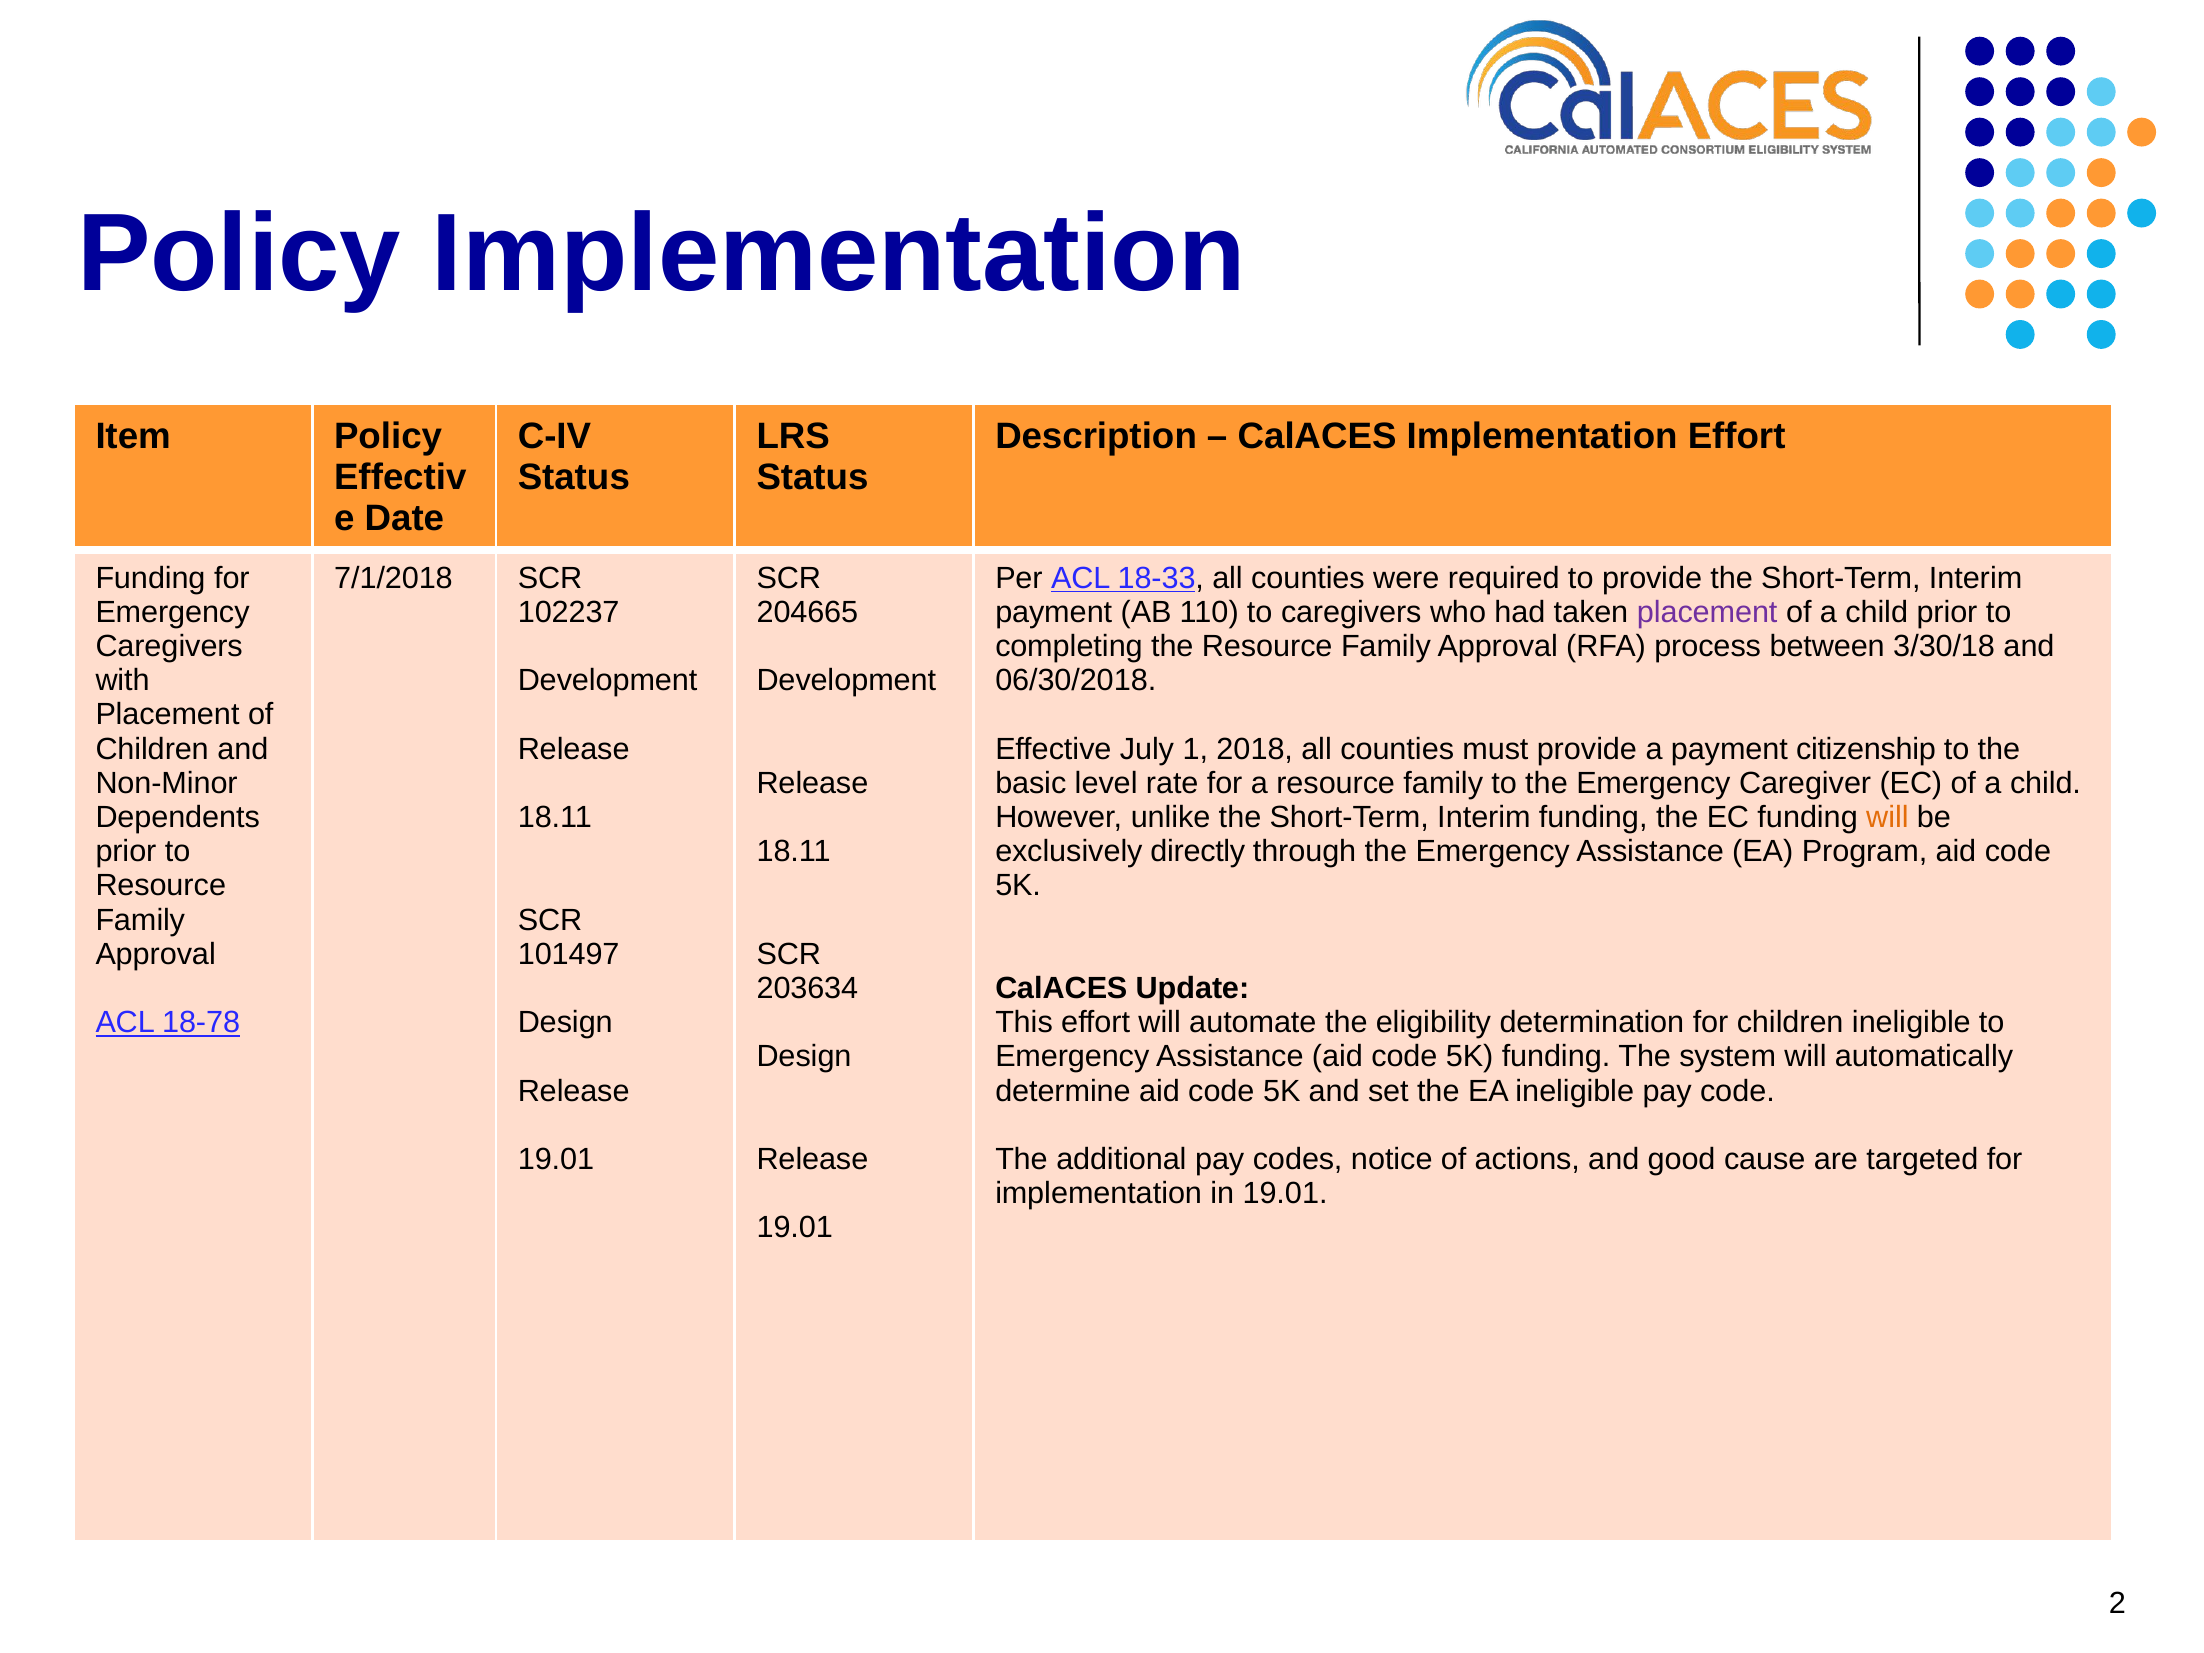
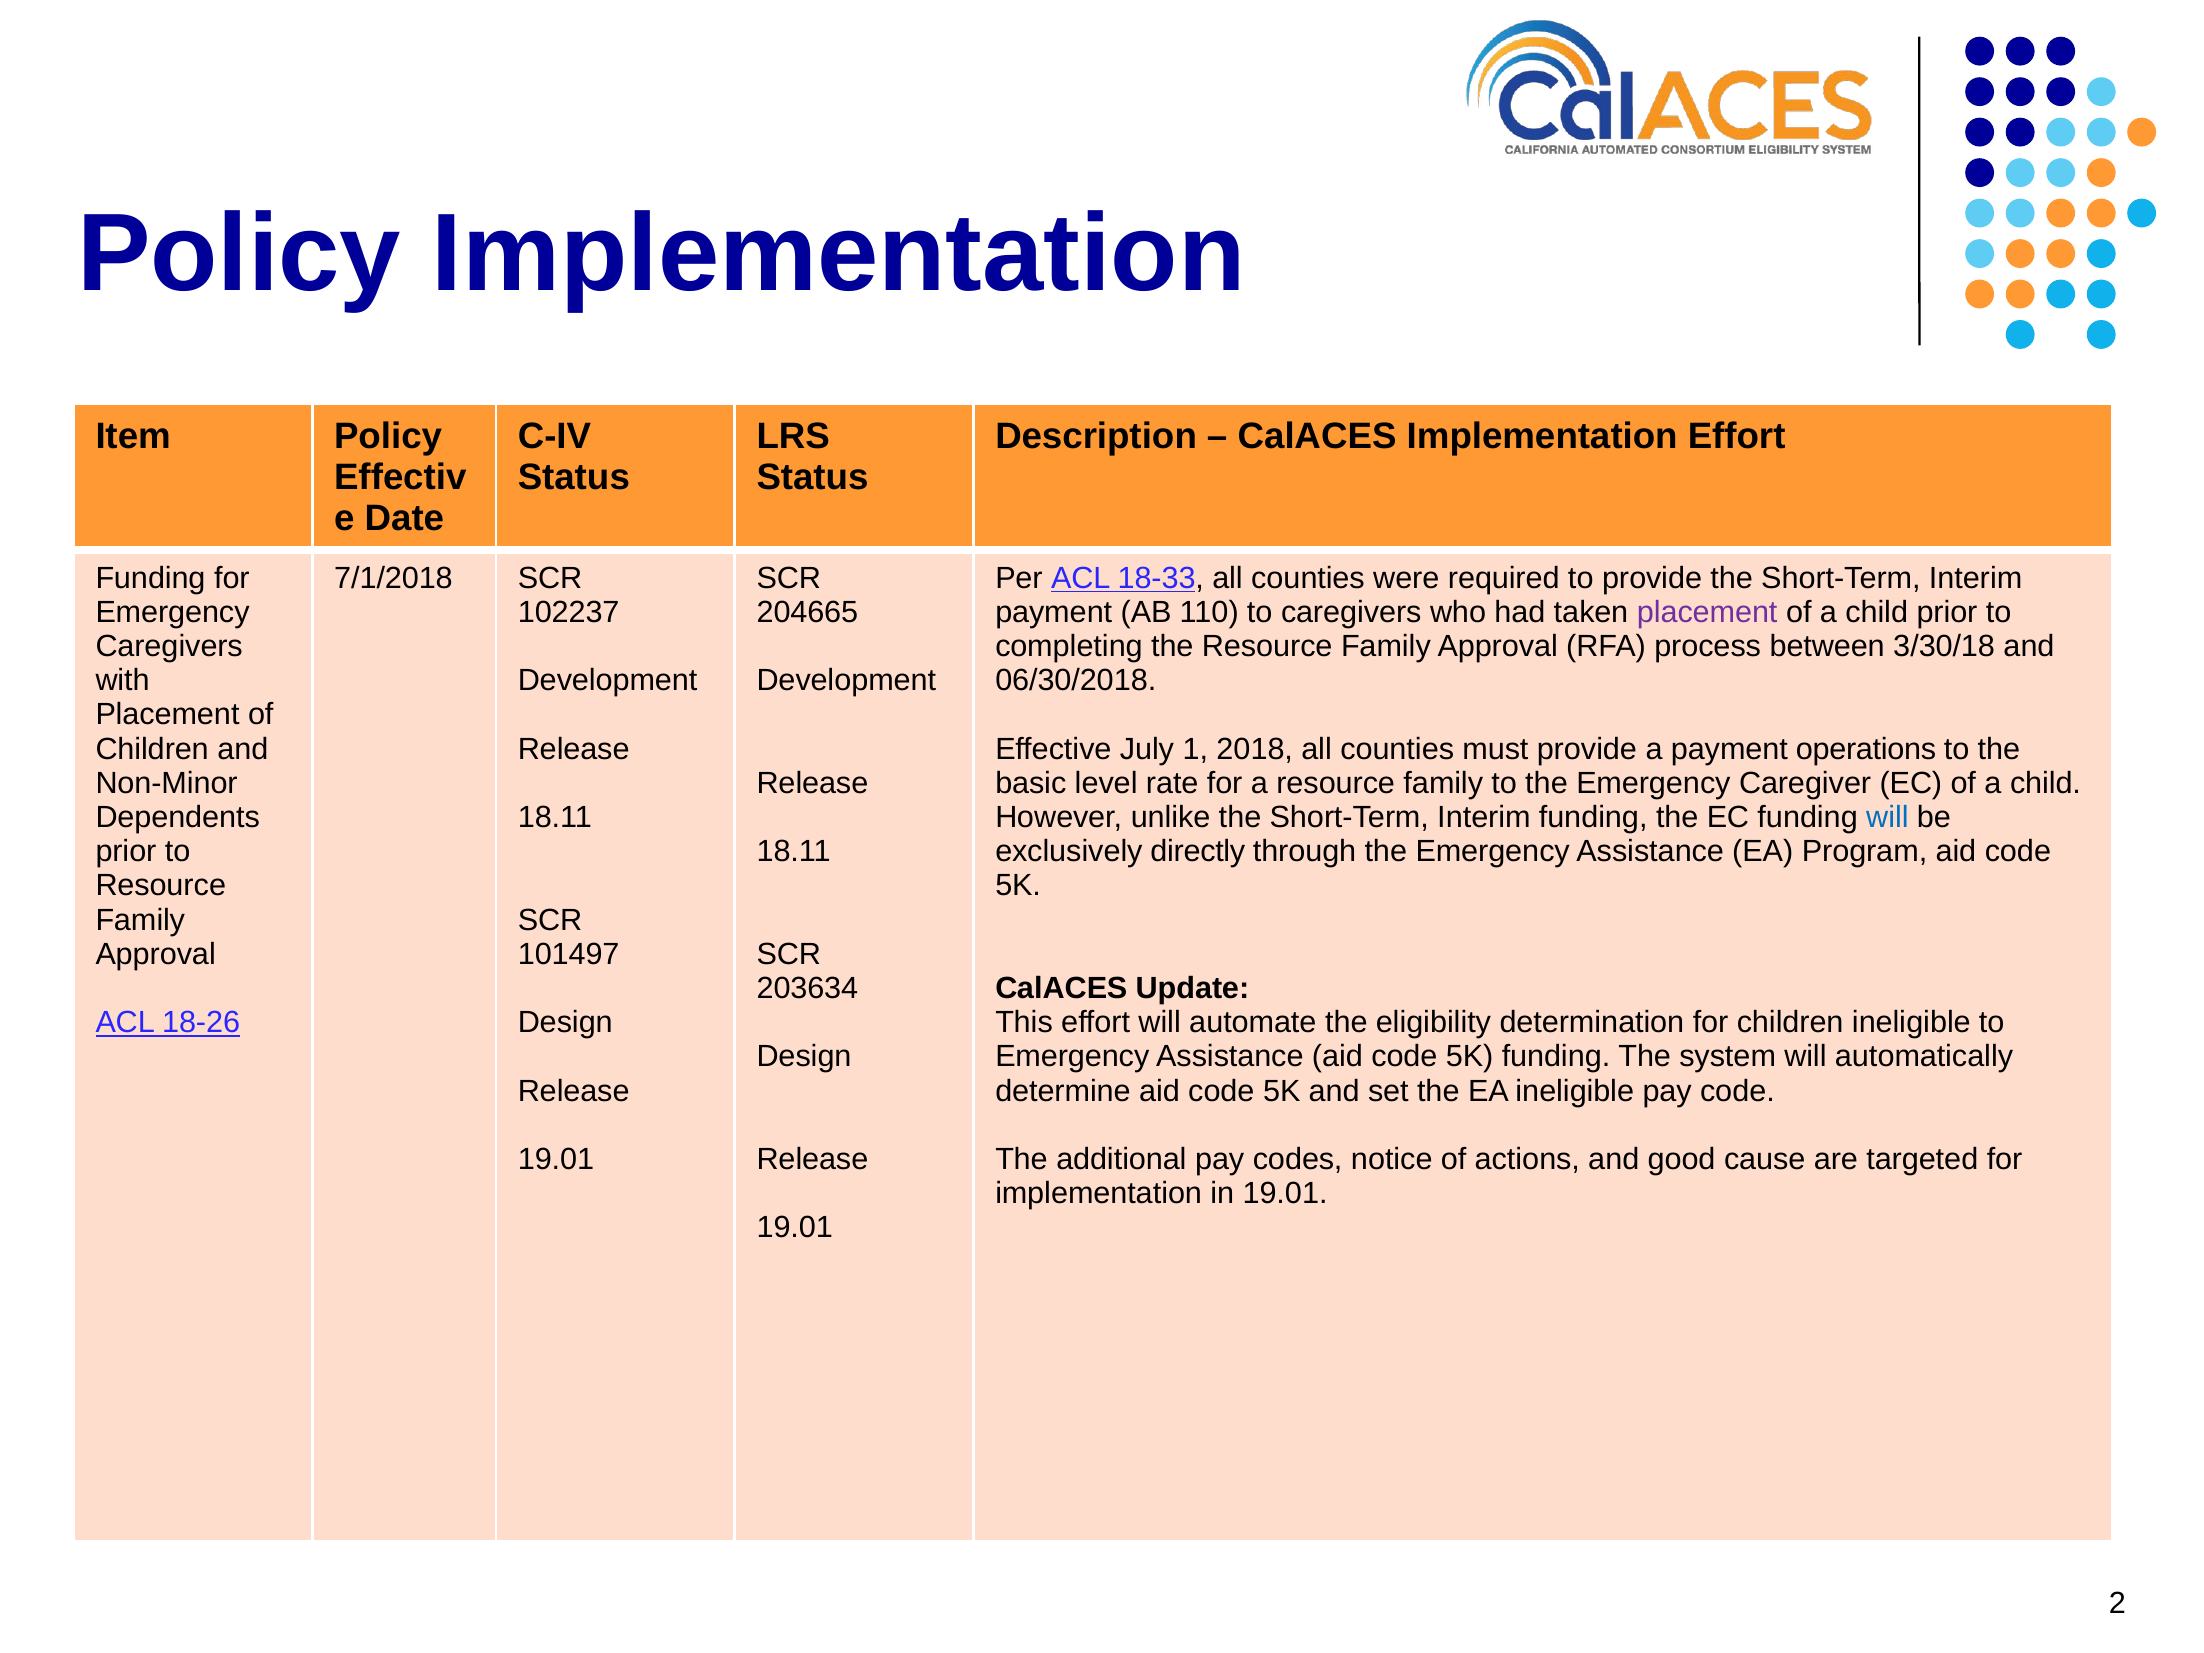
citizenship: citizenship -> operations (1866, 749)
will colour: orange -> blue (1887, 817)
18-78: 18-78 -> 18-26 (201, 1023)
